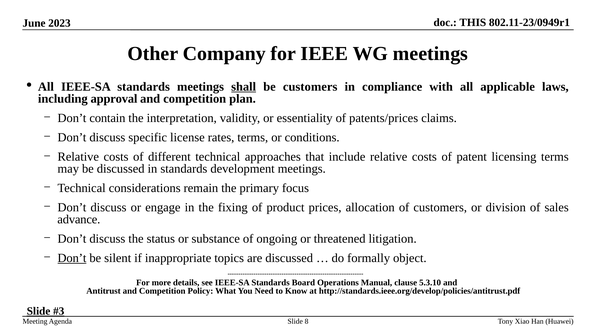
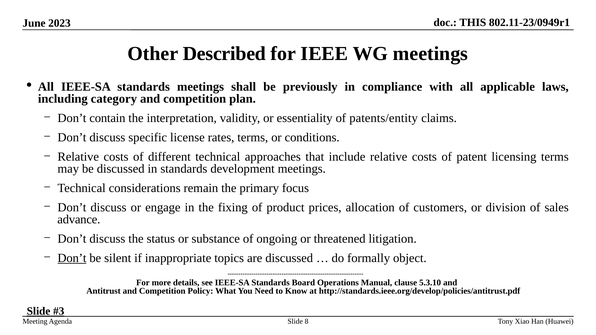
Company: Company -> Described (224, 54)
shall underline: present -> none (244, 87)
be customers: customers -> previously (310, 87)
approval: approval -> category (114, 99)
patents/prices: patents/prices -> patents/entity (384, 118)
